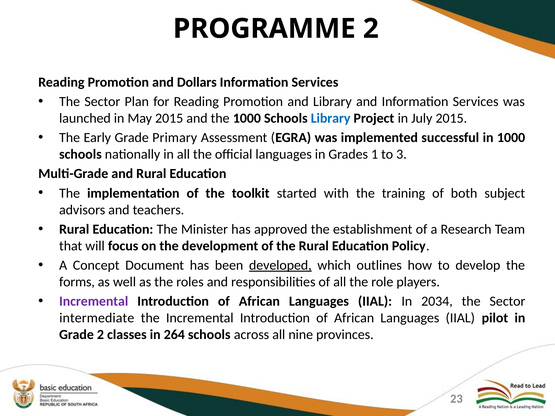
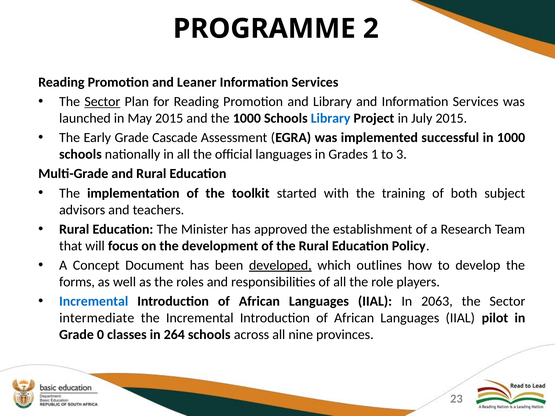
Dollars: Dollars -> Leaner (197, 82)
Sector underline: none -> present (102, 102)
Primary: Primary -> Cascade (175, 138)
Incremental colour: purple -> blue (94, 302)
2034: 2034 -> 2063 (437, 302)
Grade 2: 2 -> 0 (100, 335)
